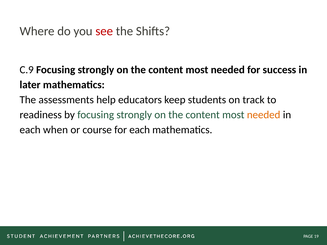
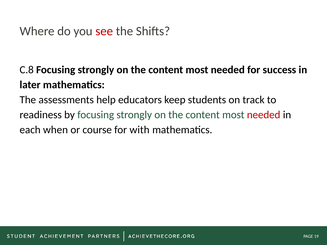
C.9: C.9 -> C.8 (27, 70)
needed colour: orange -> red (264, 115)
for each: each -> with (140, 130)
